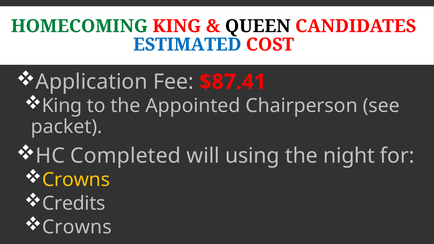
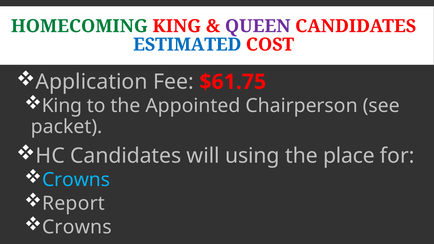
QUEEN colour: black -> purple (258, 26)
$87.41: $87.41 -> $61.75 (233, 82)
HC Completed: Completed -> Candidates (126, 156)
night: night -> place (349, 156)
Crowns colour: yellow -> light blue (76, 180)
Credits: Credits -> Report (74, 203)
